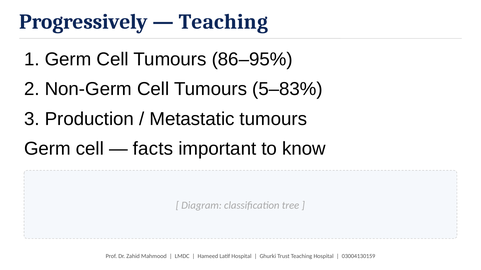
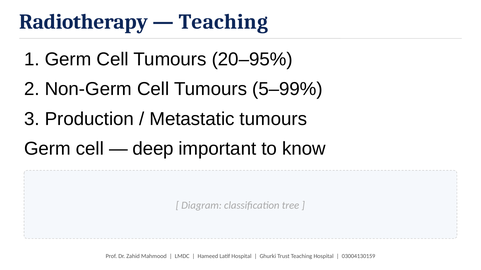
Progressively: Progressively -> Radiotherapy (84, 22)
86–95%: 86–95% -> 20–95% (252, 59)
5–83%: 5–83% -> 5–99% (287, 89)
facts: facts -> deep (153, 149)
